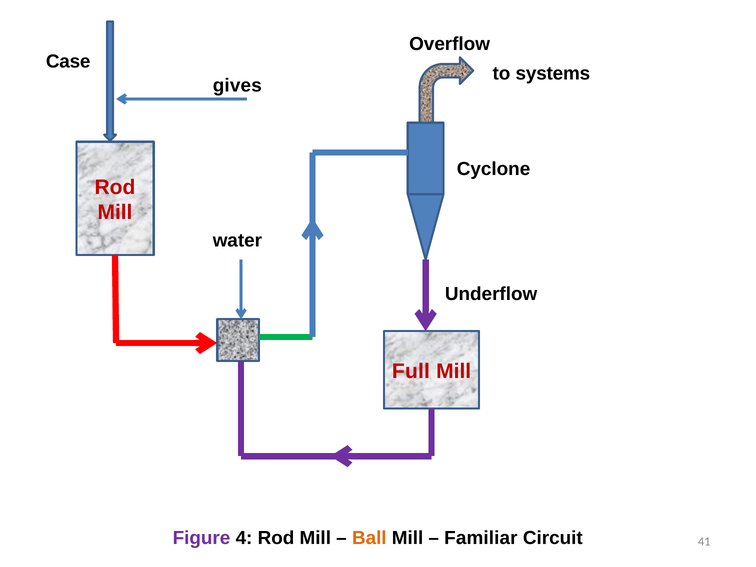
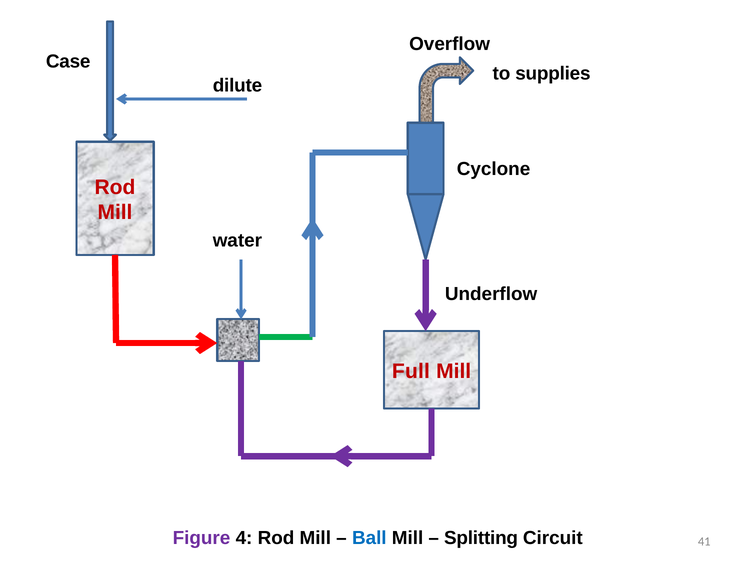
systems: systems -> supplies (553, 74)
gives: gives -> dilute (237, 86)
Ball colour: orange -> blue (369, 538)
Familiar: Familiar -> Splitting (481, 538)
